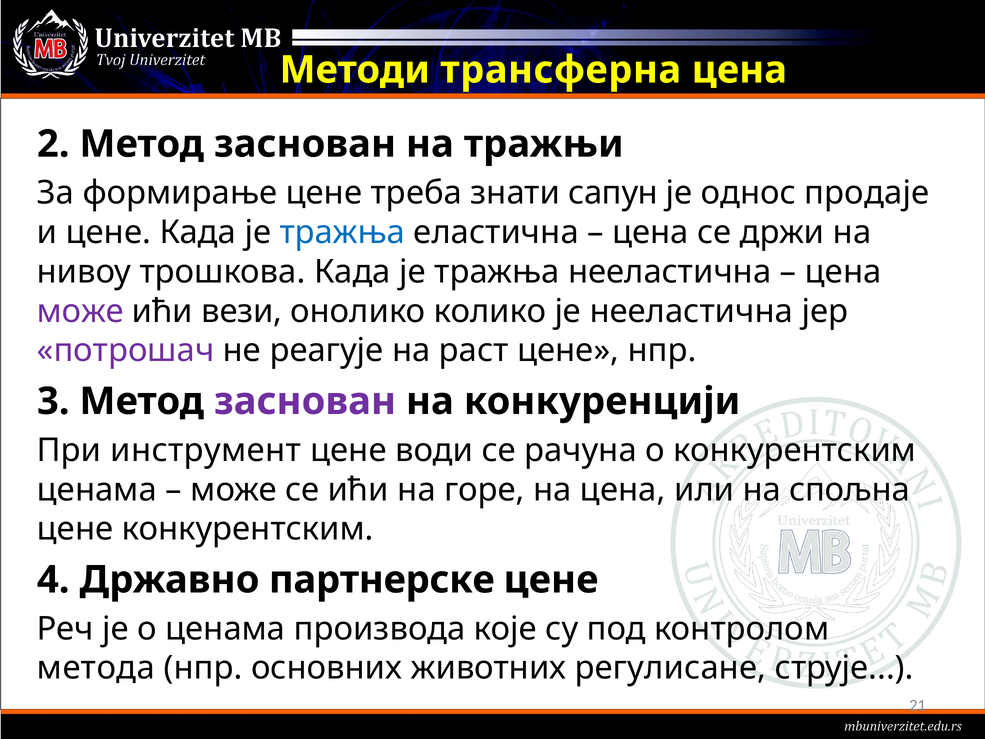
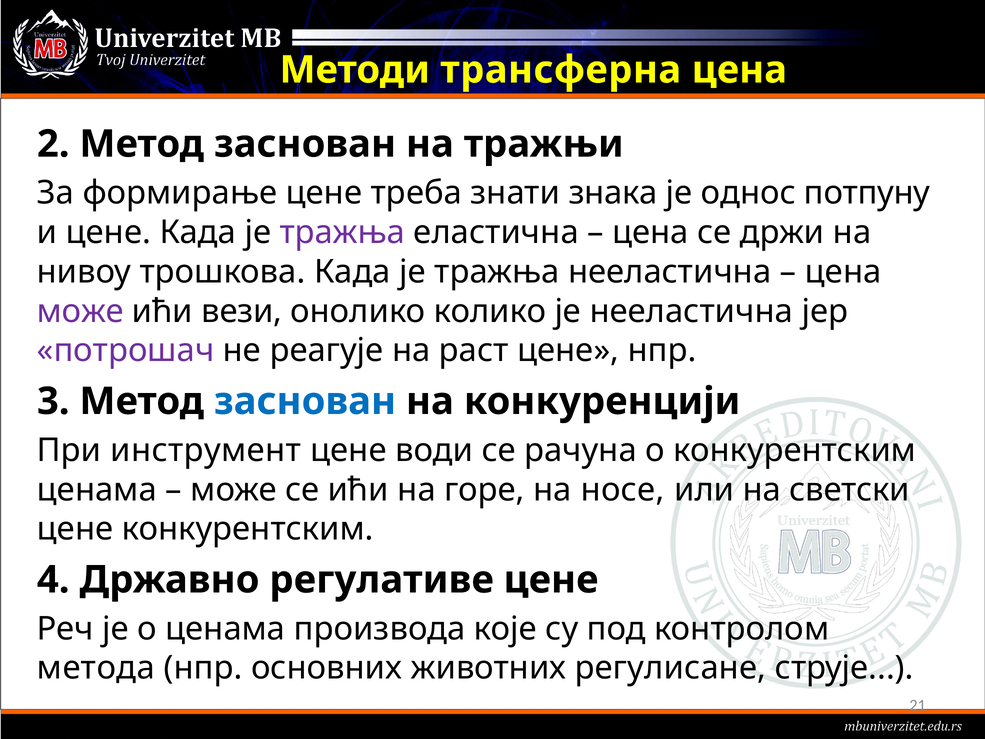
сапун: сапун -> знака (613, 193)
продаје: продаје -> потпуну (867, 193)
тражња colour: blue -> purple (342, 232)
заснован colour: purple -> blue (305, 401)
на цена: цена -> носе (623, 489)
спољна: спољна -> светски (850, 489)
партнерске: партнерске -> регулативе (382, 580)
